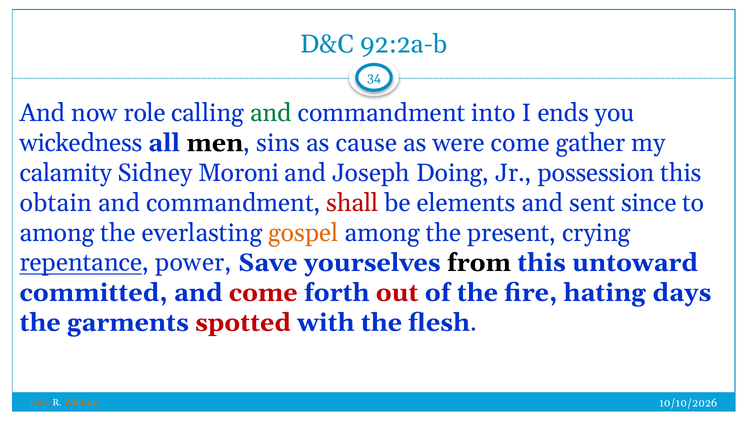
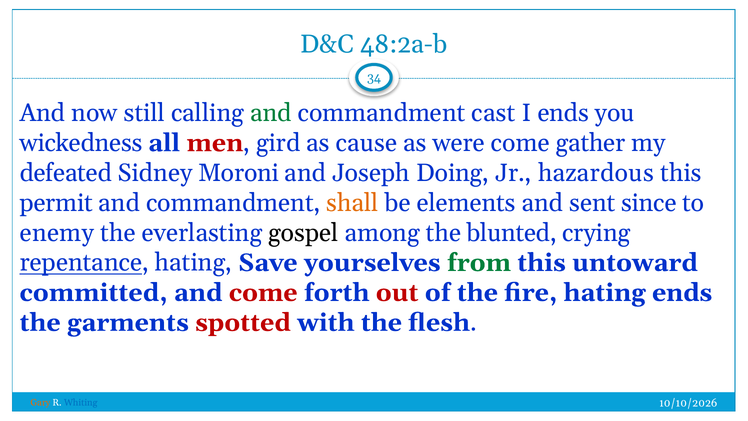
92:2a-b: 92:2a-b -> 48:2a-b (404, 44)
role: role -> still (144, 113)
into: into -> cast (493, 113)
men colour: black -> red (215, 143)
sins: sins -> gird (278, 143)
calamity: calamity -> defeated (66, 173)
possession: possession -> hazardous (596, 173)
obtain: obtain -> permit (56, 203)
shall colour: red -> orange (353, 203)
among: among -> enemy (57, 233)
gospel colour: orange -> black (303, 233)
present: present -> blunted (512, 233)
repentance power: power -> hating (193, 263)
from colour: black -> green (479, 263)
hating days: days -> ends (682, 292)
Whiting colour: orange -> blue (81, 402)
